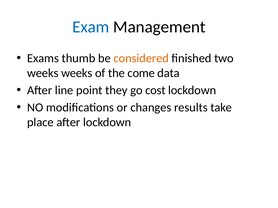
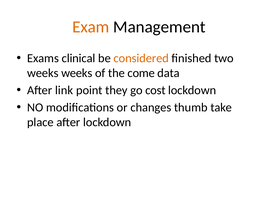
Exam colour: blue -> orange (91, 27)
thumb: thumb -> clinical (79, 58)
line: line -> link (64, 90)
results: results -> thumb (191, 108)
